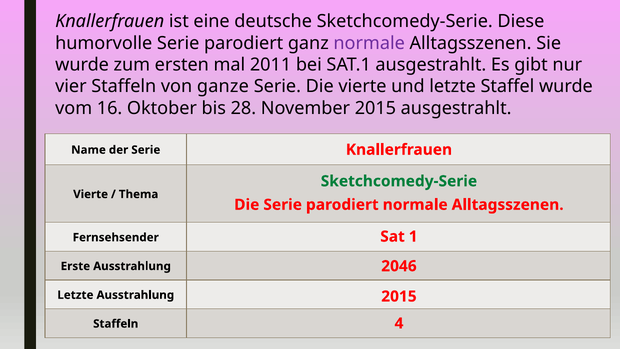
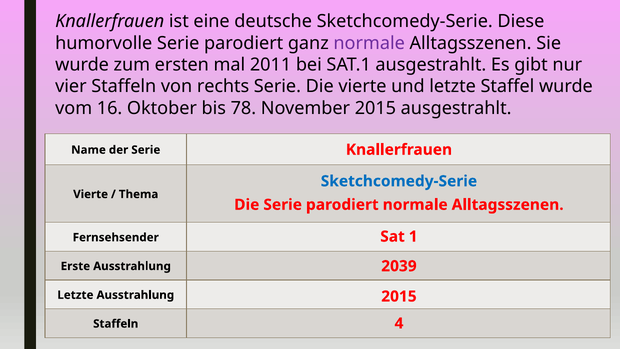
ganze: ganze -> rechts (223, 86)
28: 28 -> 78 (243, 108)
Sketchcomedy-Serie colour: green -> blue (399, 181)
2046: 2046 -> 2039 (399, 266)
